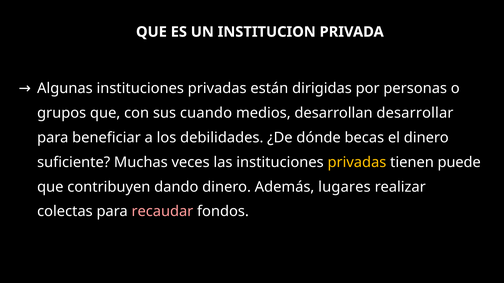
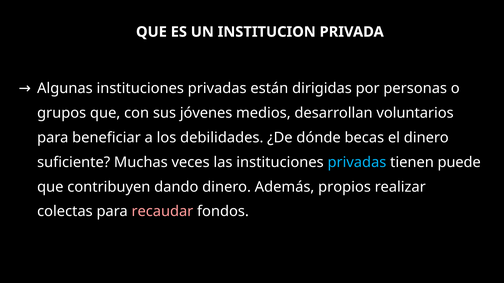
cuando: cuando -> jóvenes (206, 113)
desarrollar: desarrollar -> voluntarios (415, 113)
privadas colour: yellow -> light blue (357, 163)
lugares: lugares -> propios (345, 187)
